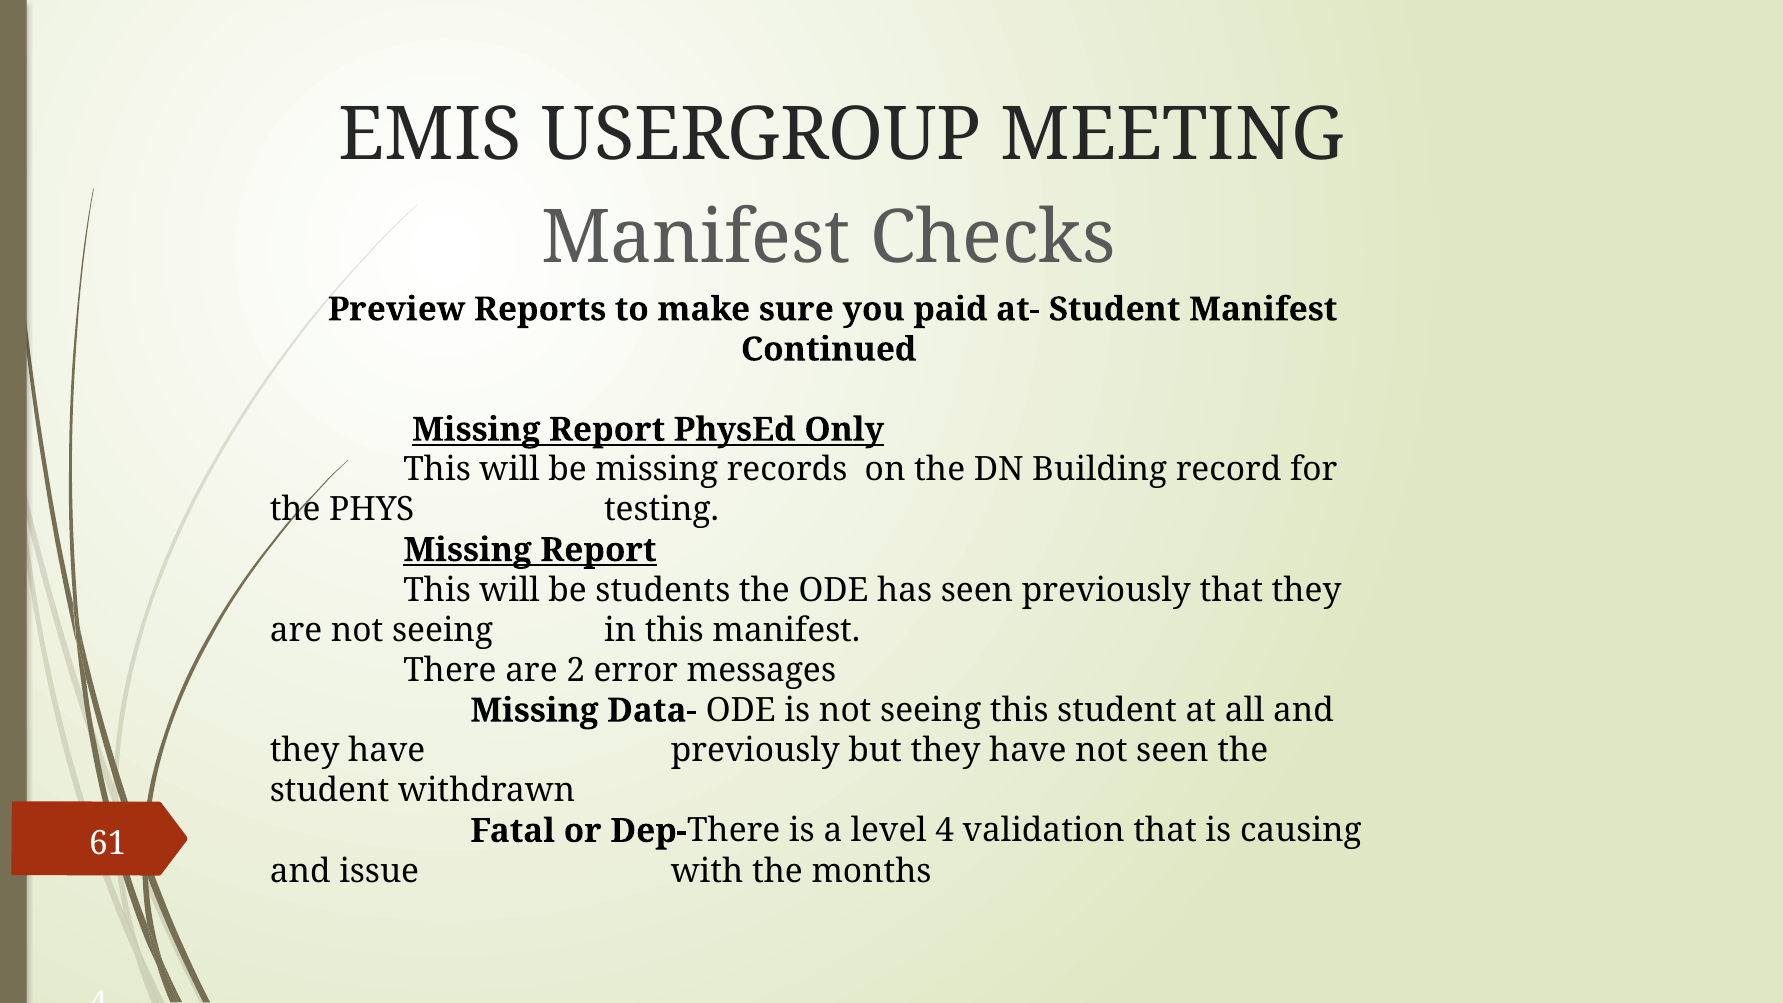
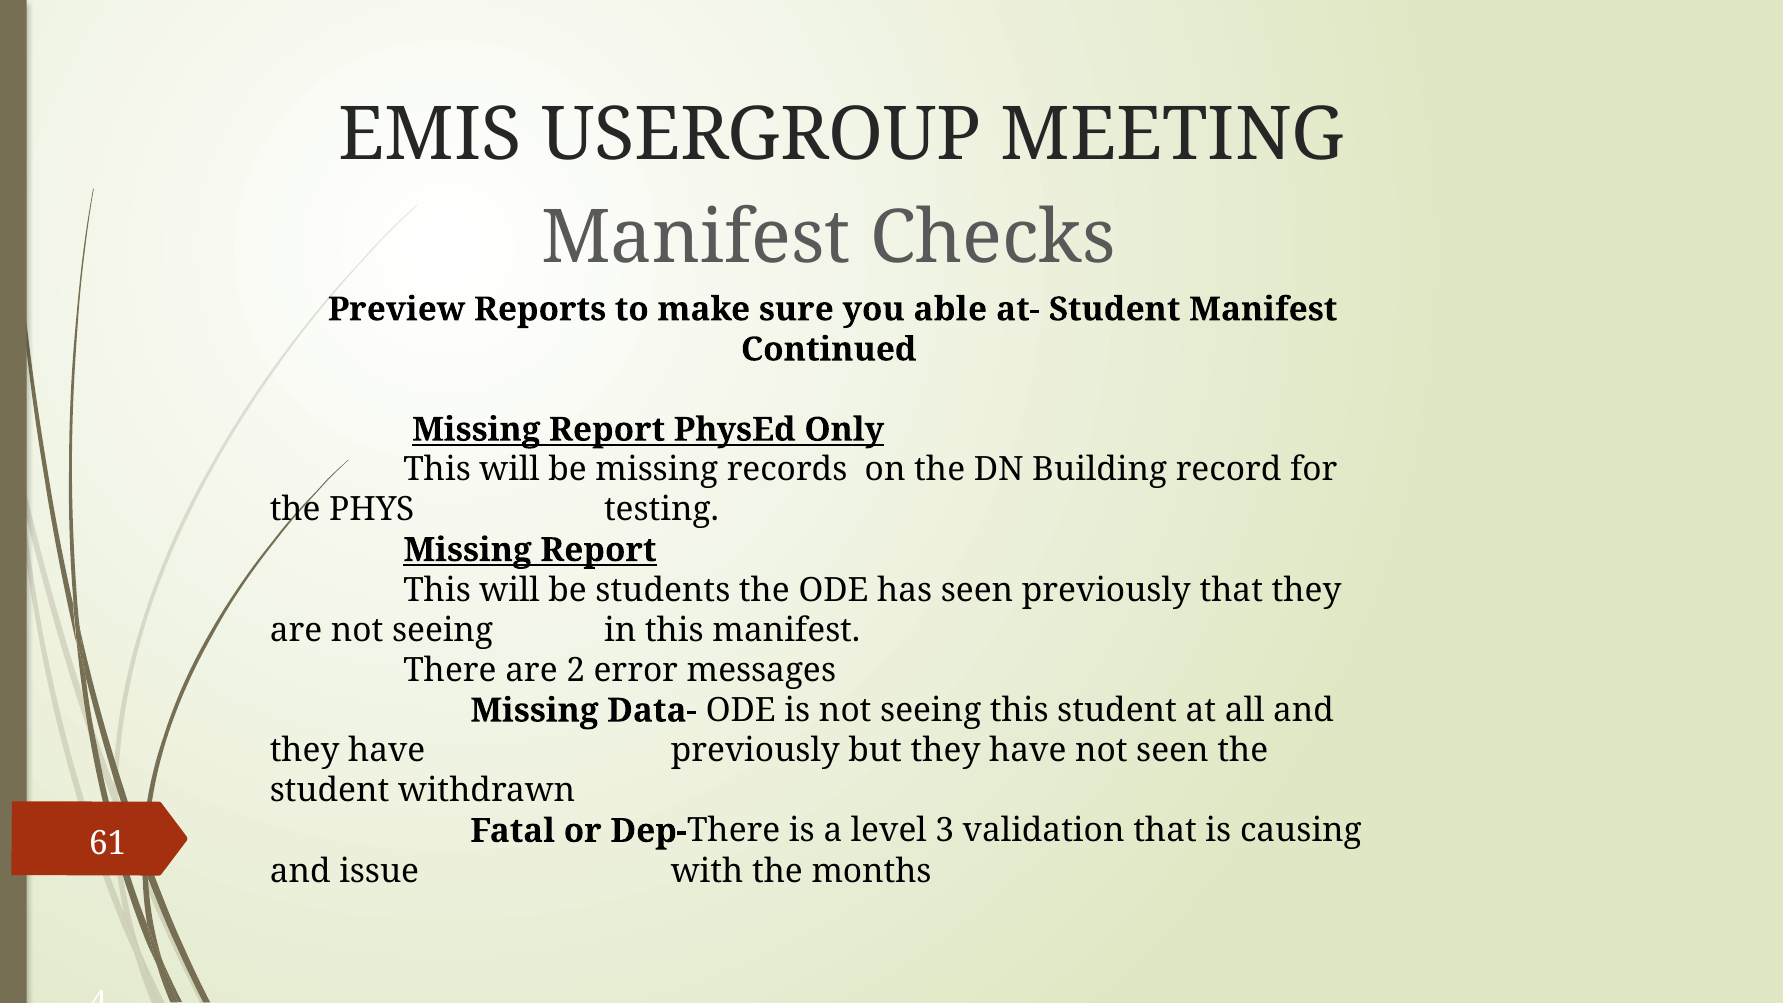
paid: paid -> able (950, 309)
level 4: 4 -> 3 (945, 831)
